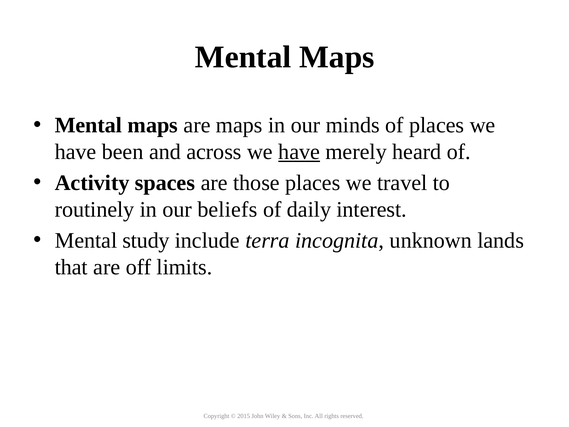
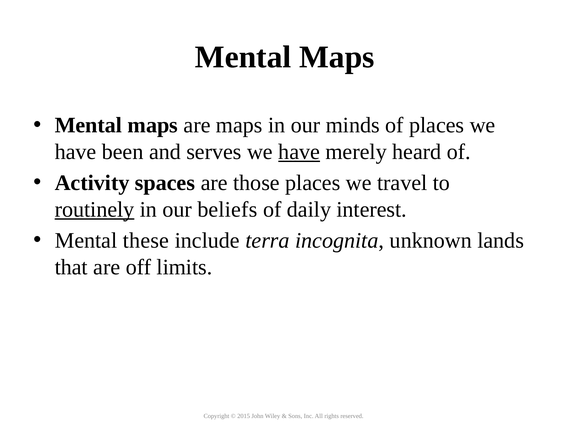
across: across -> serves (214, 152)
routinely underline: none -> present (95, 209)
study: study -> these (146, 240)
